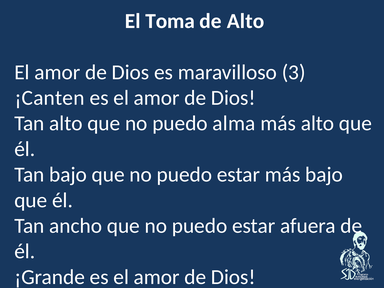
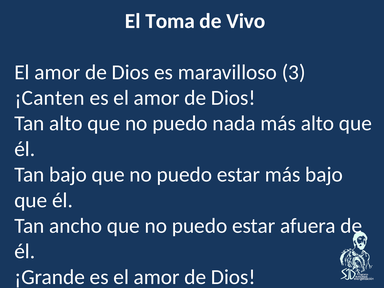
de Alto: Alto -> Vivo (246, 21)
alma: alma -> nada (234, 123)
